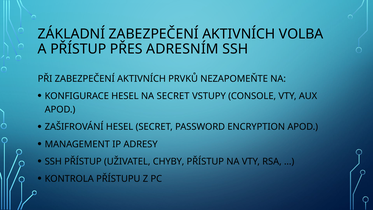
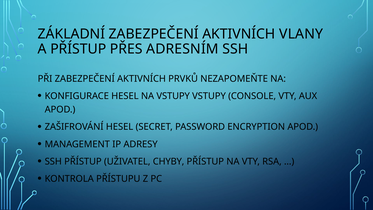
VOLBA: VOLBA -> VLANY (301, 34)
NA SECRET: SECRET -> VSTUPY (173, 96)
